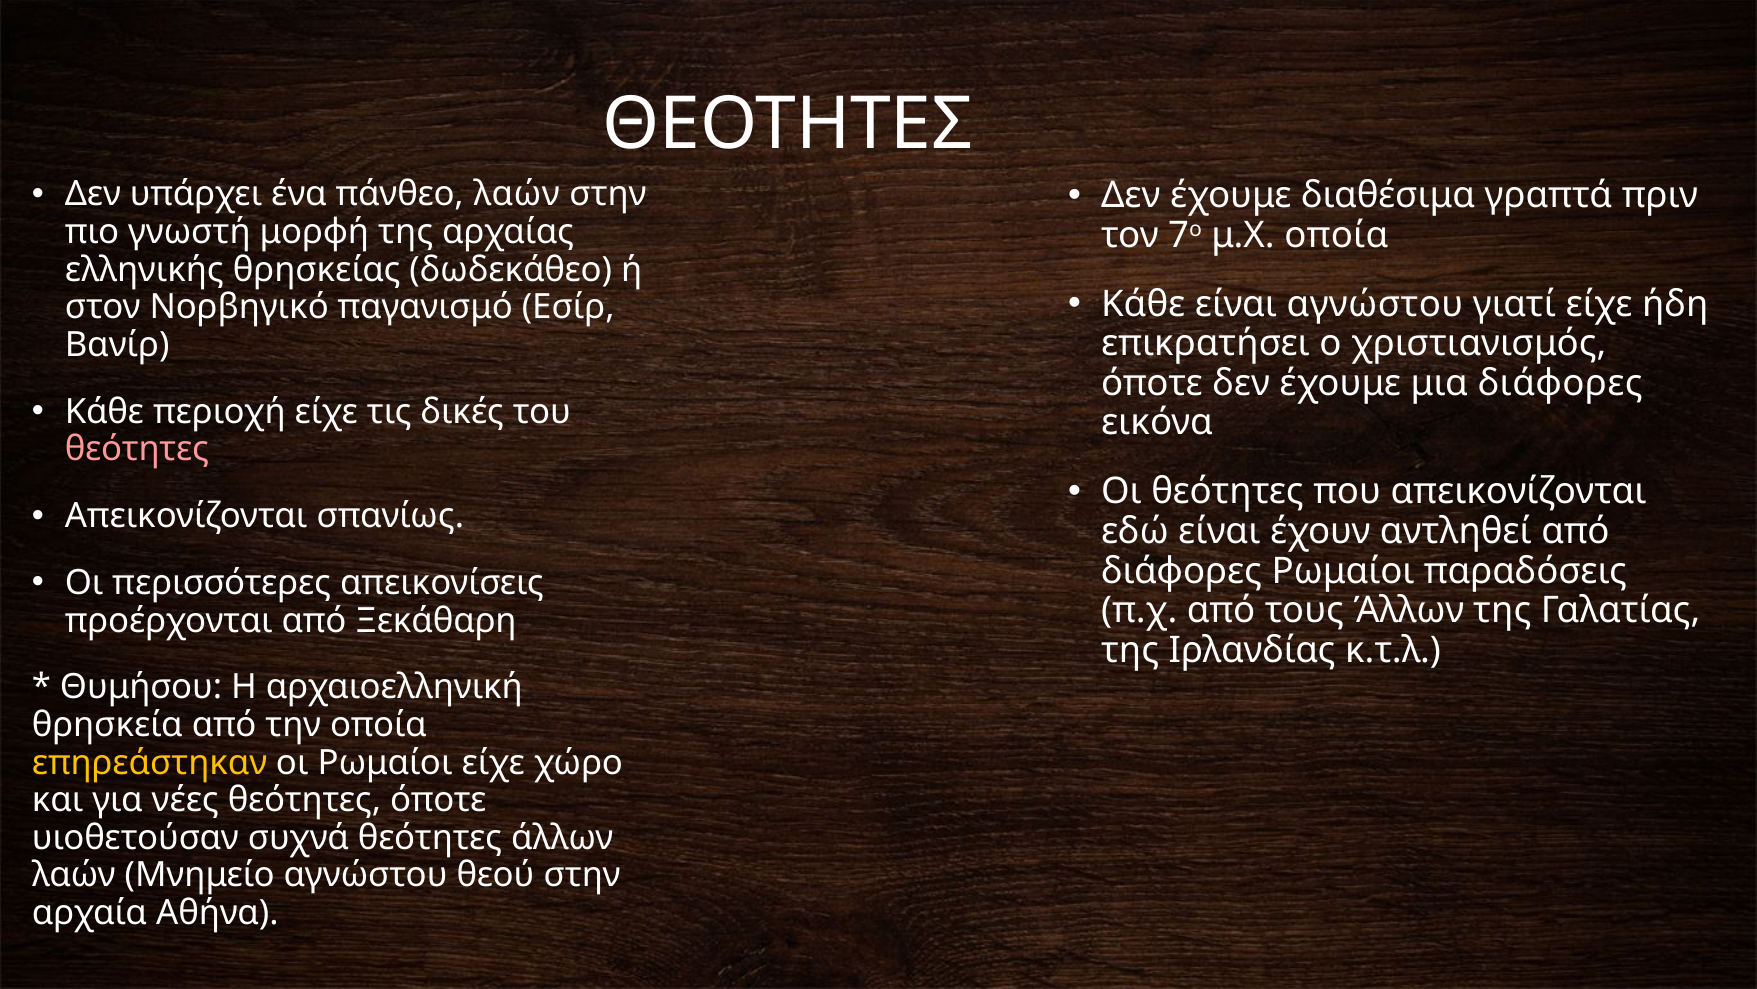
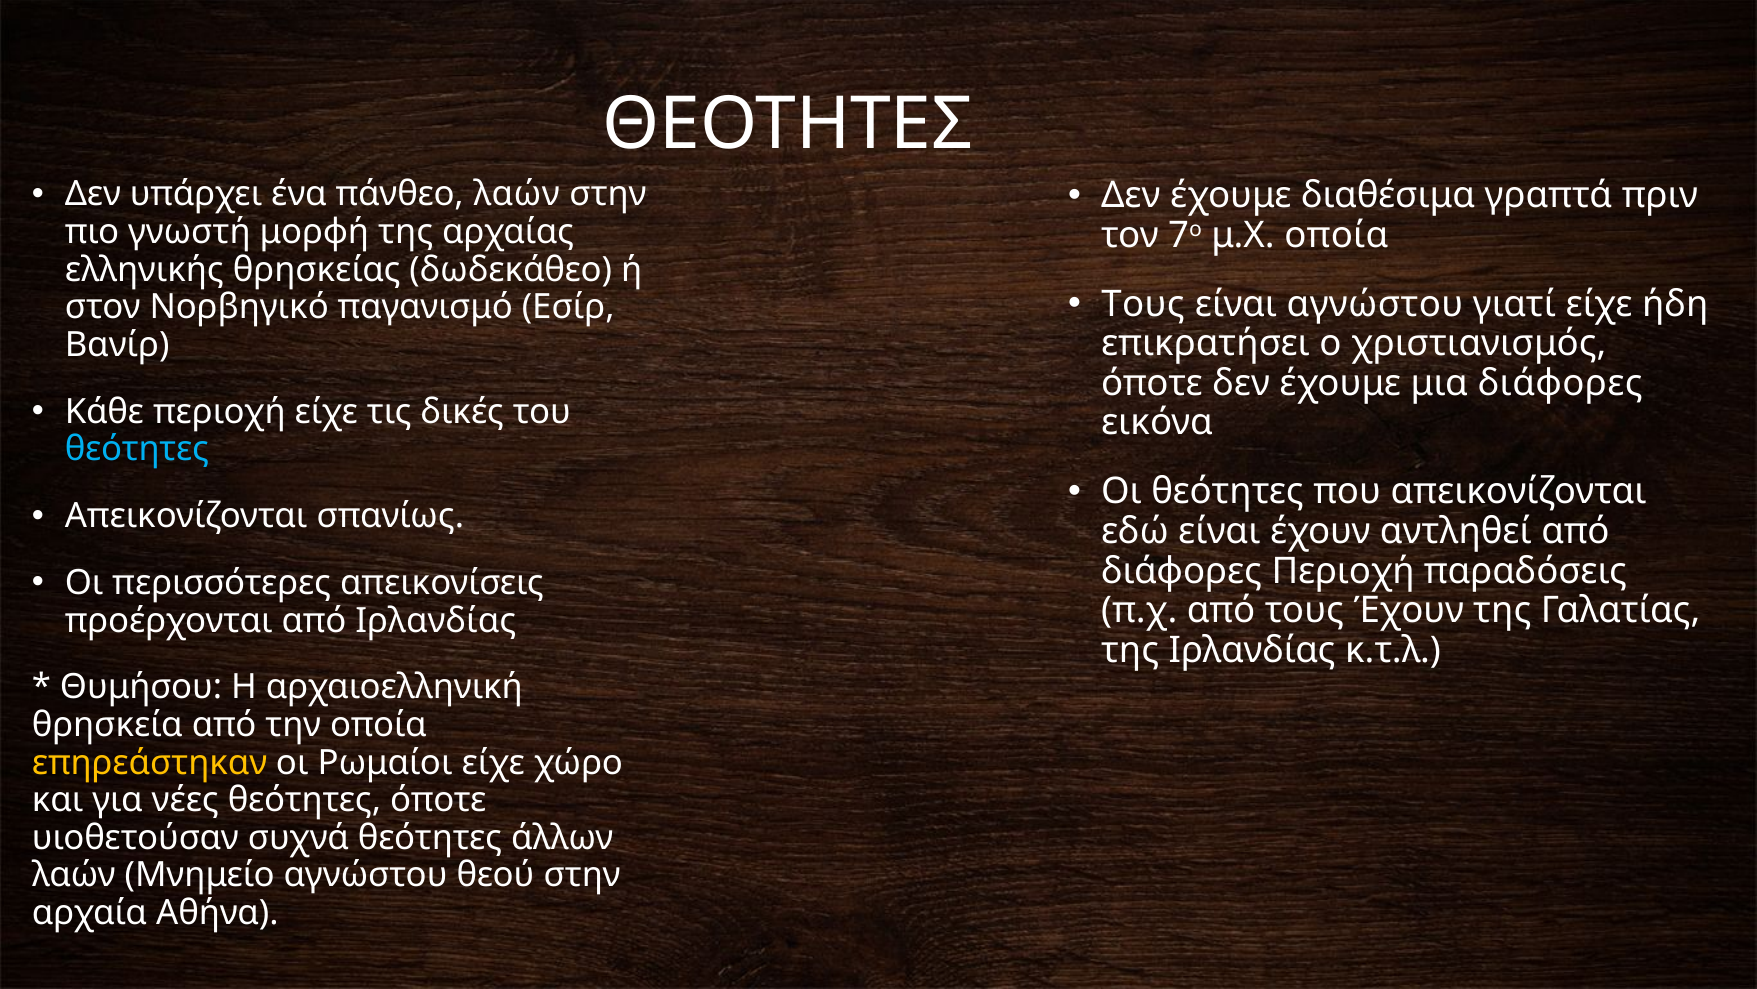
Κάθε: Κάθε -> Τους (1143, 304)
θεότητες colour: pink -> light blue (137, 449)
διάφορες Ρωμαίοι: Ρωμαίοι -> Περιοχή (1343, 571)
τους Άλλων: Άλλων -> Έχουν (1409, 610)
από Ξεκάθαρη: Ξεκάθαρη -> Ιρλανδίας (436, 620)
